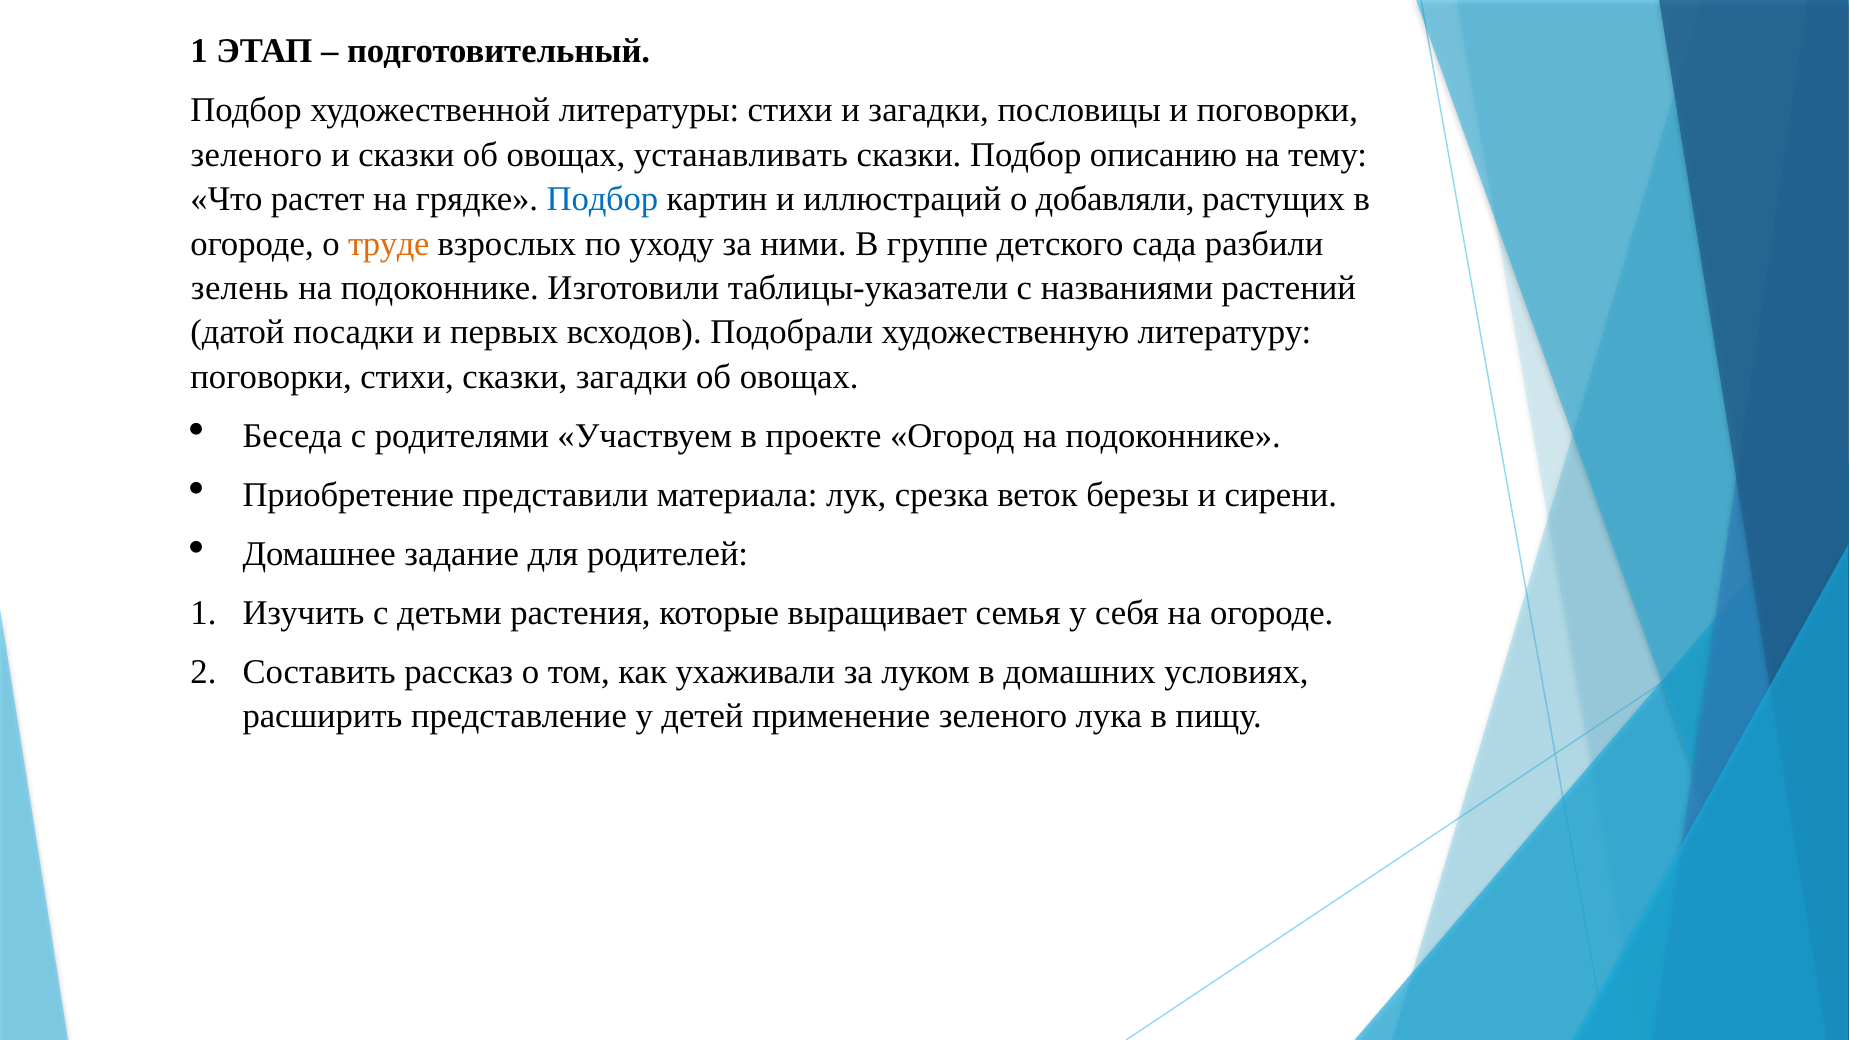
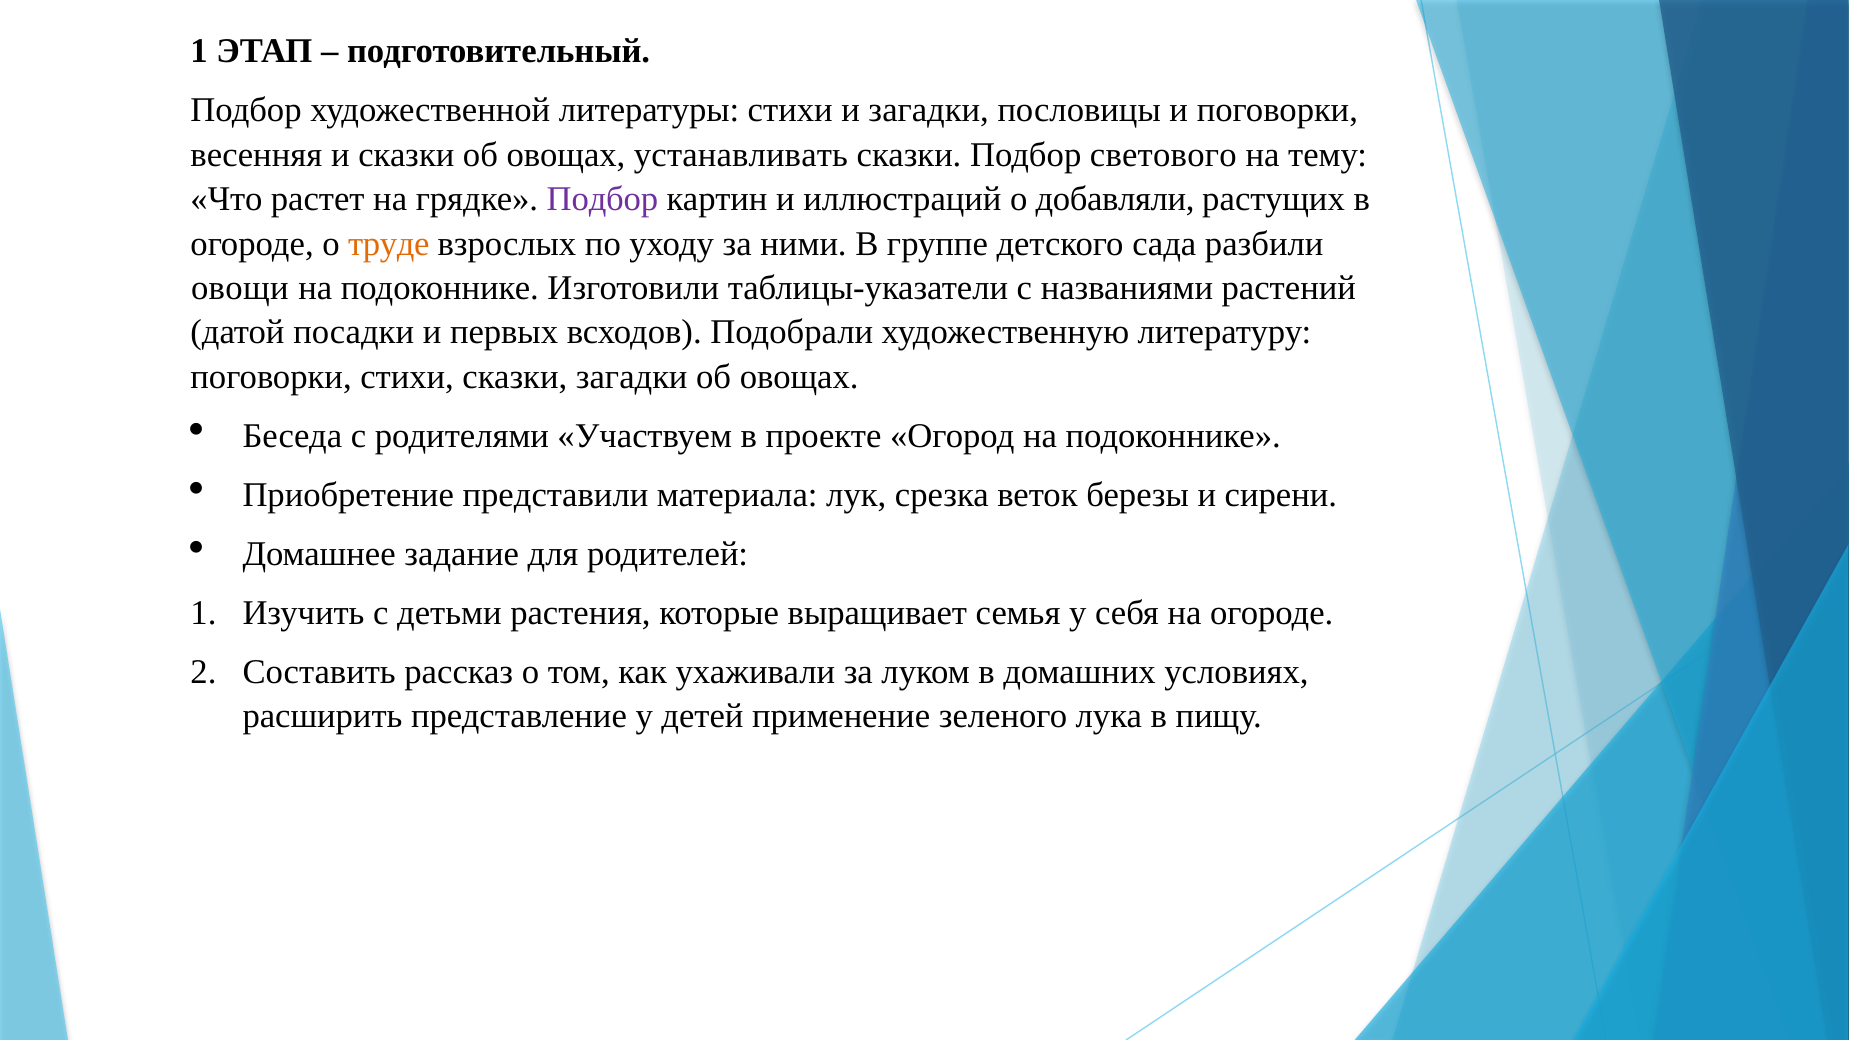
зеленого: зеленого -> весенняя (256, 155)
описанию: описанию -> светового (1163, 155)
Подбор colour: blue -> purple (602, 199)
зелень: зелень -> овощи (240, 288)
